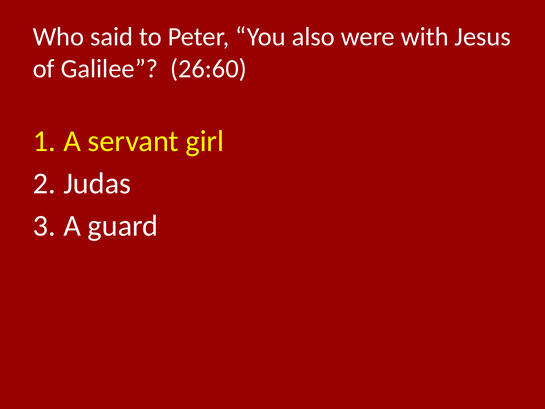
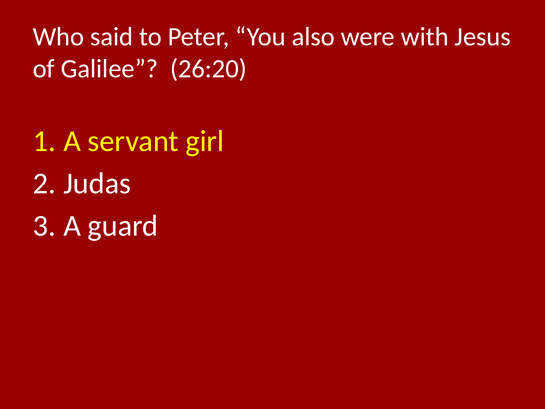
26:60: 26:60 -> 26:20 (208, 69)
